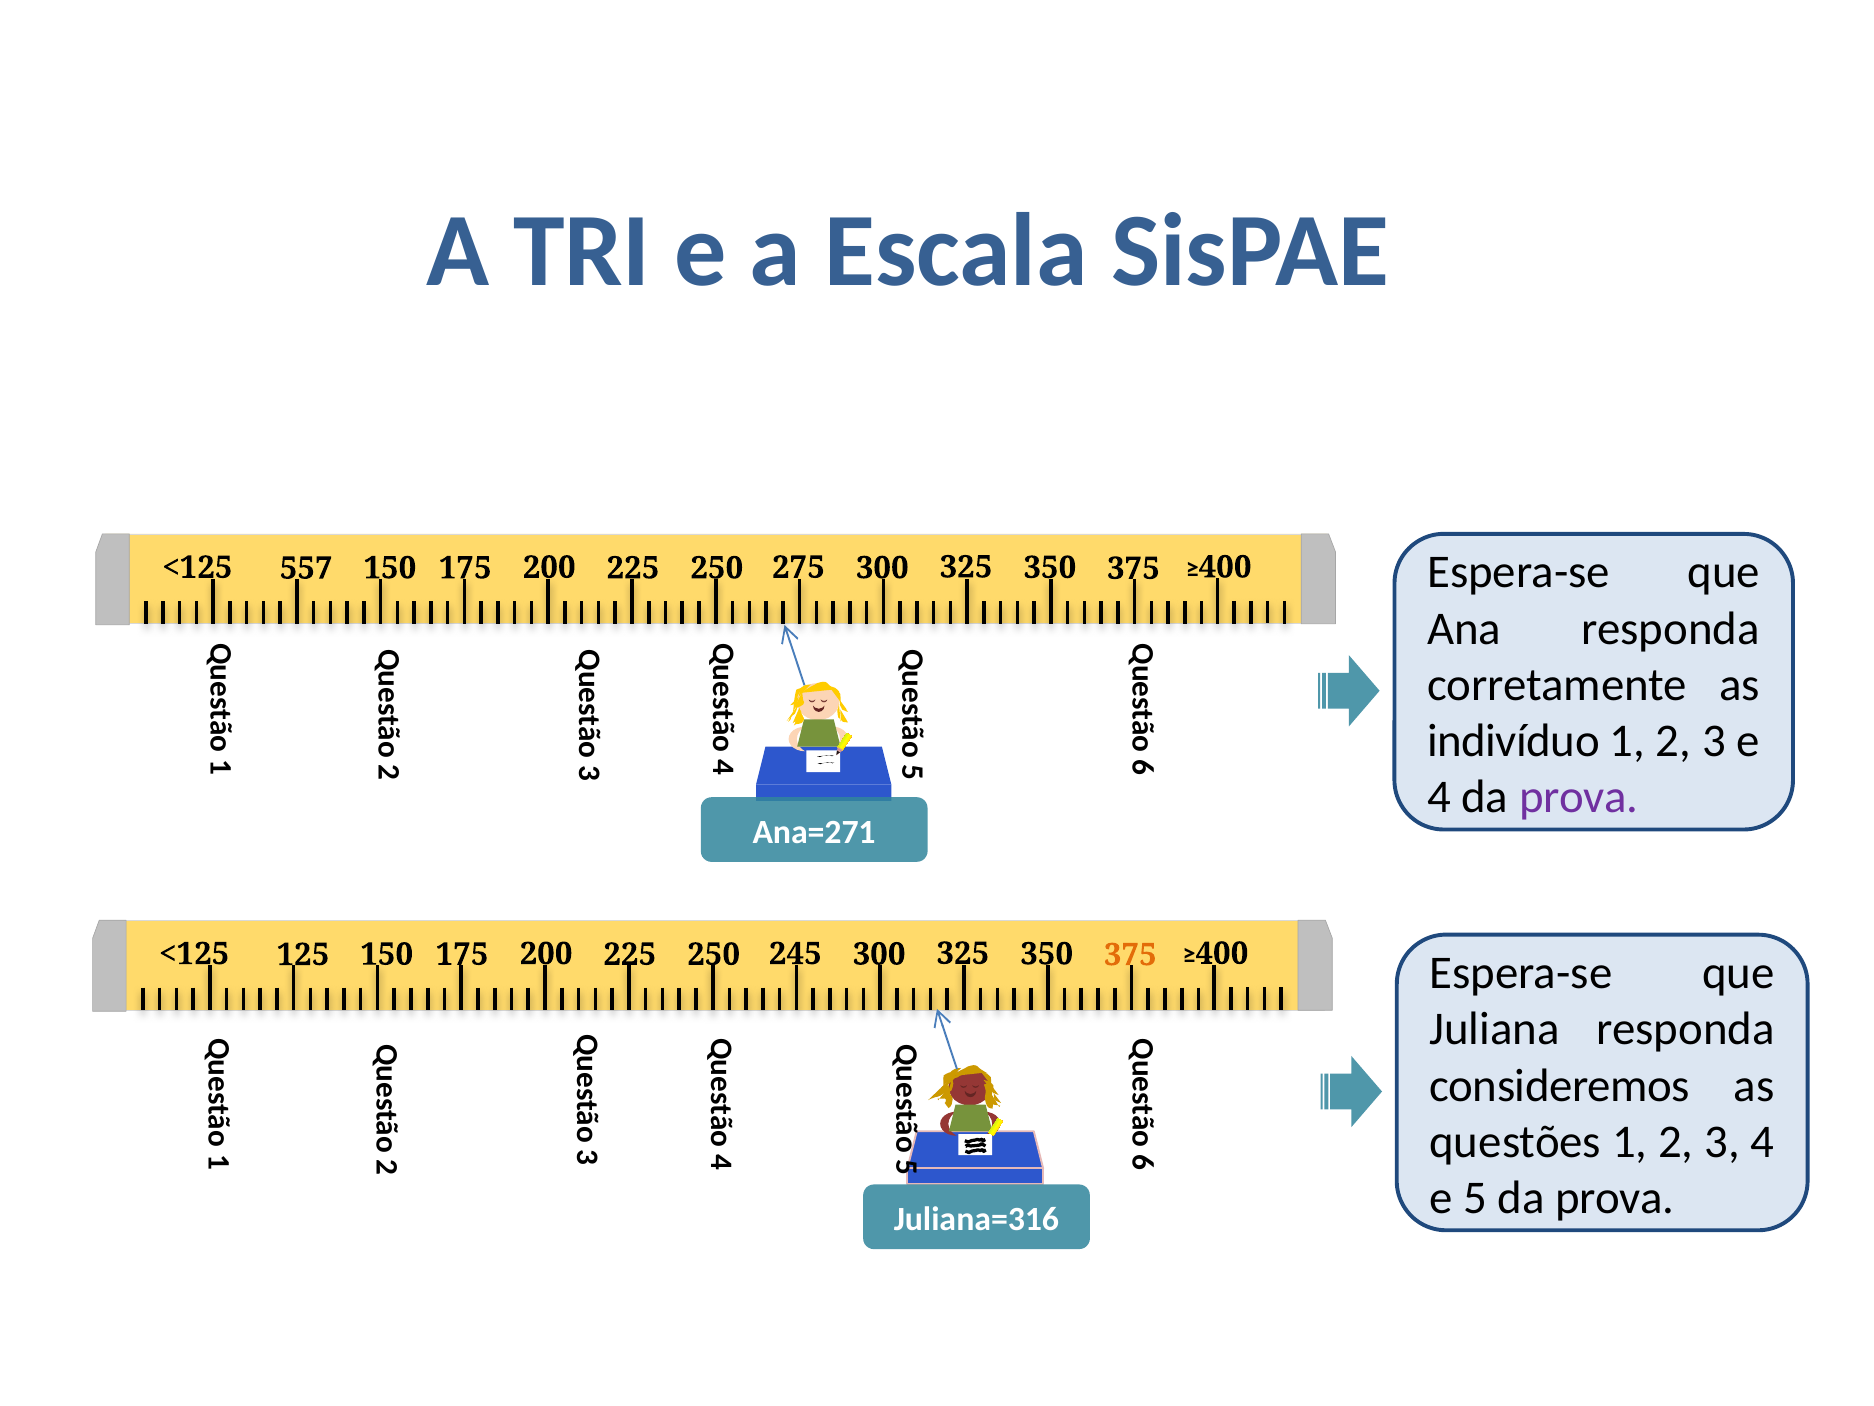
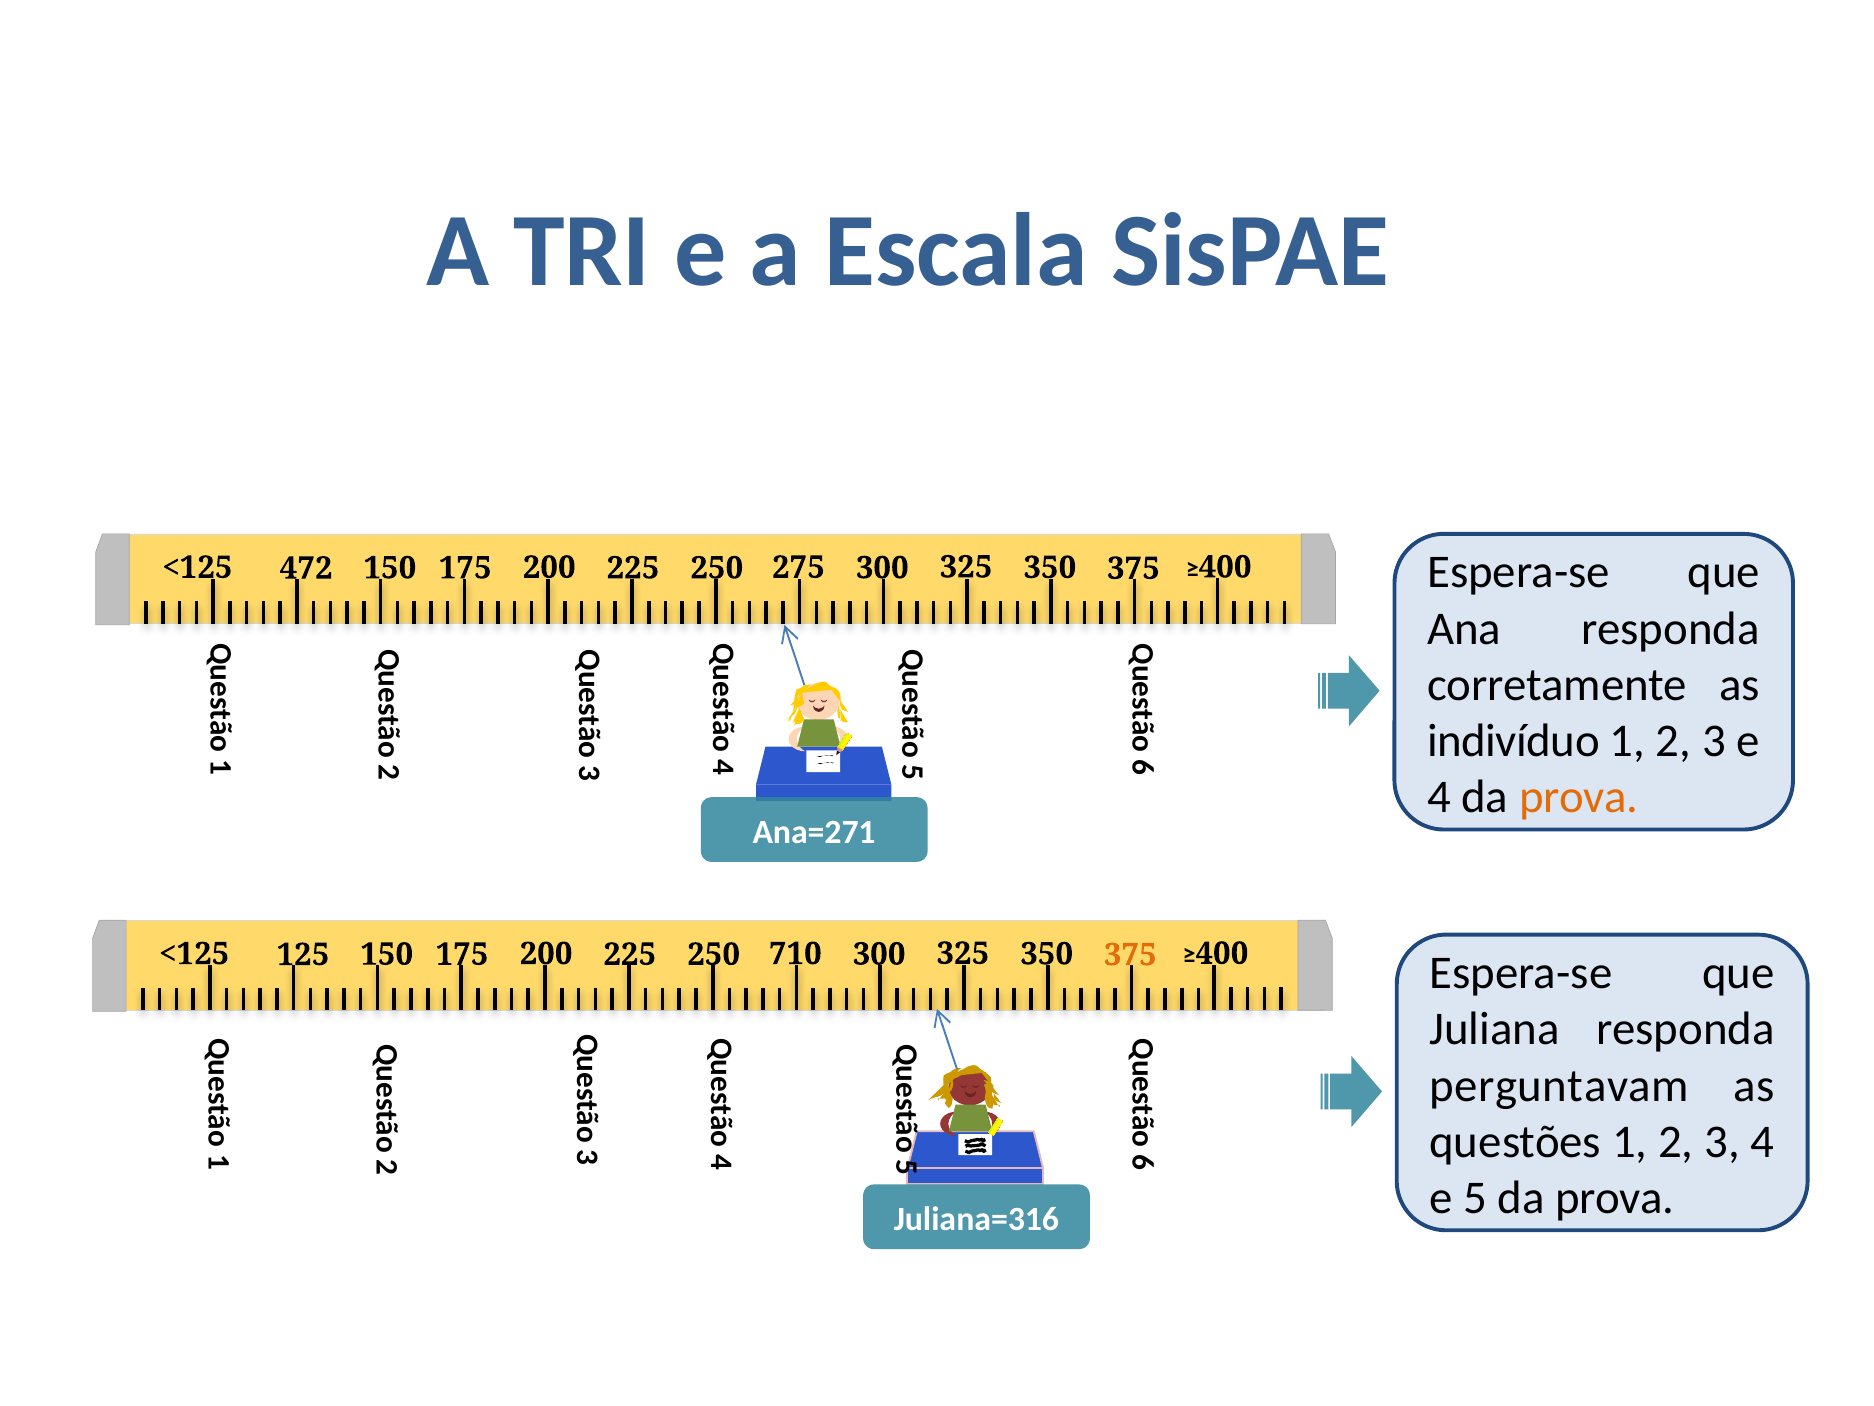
557: 557 -> 472 (306, 568)
prova colour: purple -> orange (1579, 797)
245: 245 -> 710 (795, 953)
consideremos: consideremos -> perguntavam (1559, 1085)
